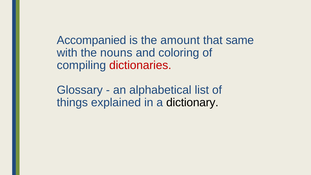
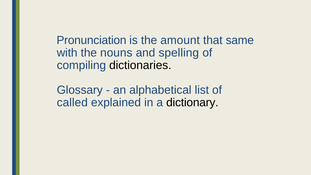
Accompanied: Accompanied -> Pronunciation (91, 40)
coloring: coloring -> spelling (179, 53)
dictionaries colour: red -> black (140, 65)
things: things -> called (72, 103)
